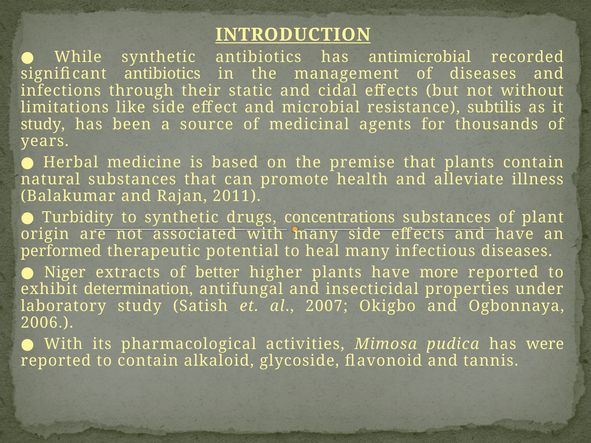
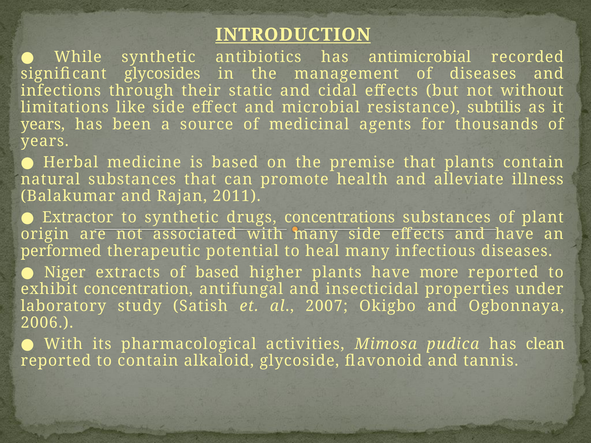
significant antibiotics: antibiotics -> glycosides (162, 74)
study: study -> years (43, 124)
Turbidity: Turbidity -> Extractor (78, 217)
of better: better -> based (217, 272)
determination: determination -> concentration (138, 289)
were: were -> clean (545, 344)
